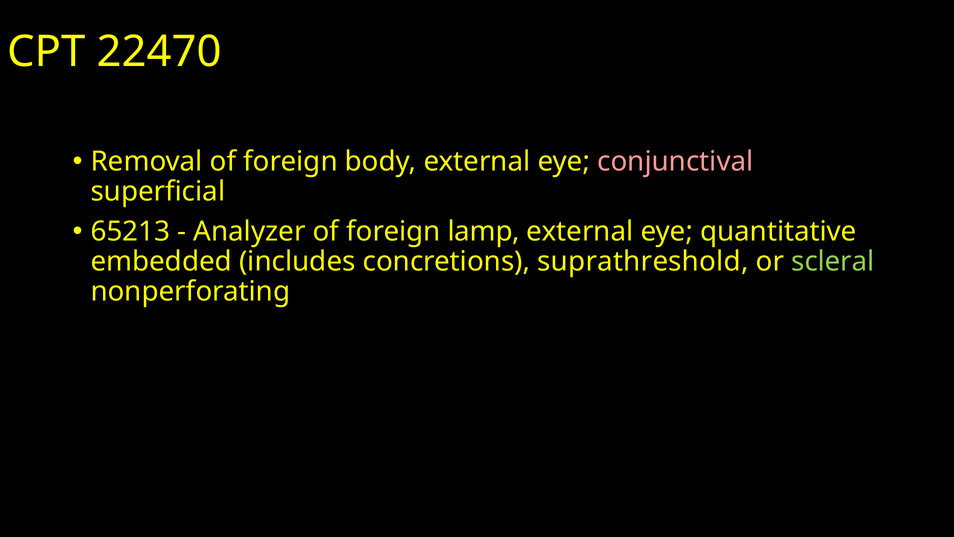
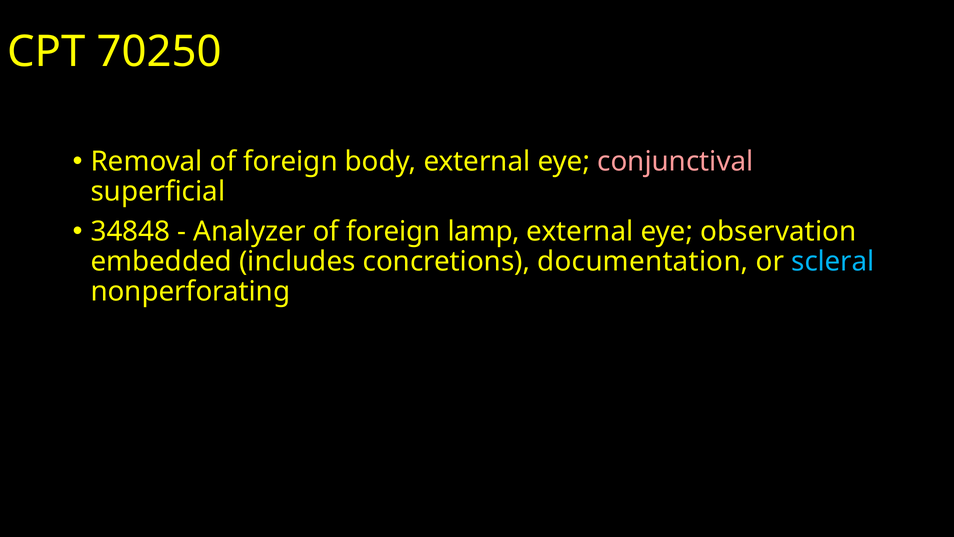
22470: 22470 -> 70250 (159, 52)
65213: 65213 -> 34848 (130, 231)
quantitative: quantitative -> observation (778, 231)
suprathreshold: suprathreshold -> documentation (643, 261)
scleral colour: light green -> light blue (833, 261)
